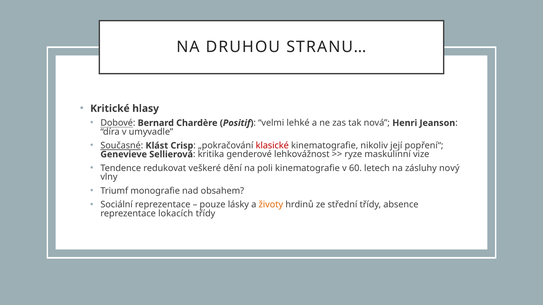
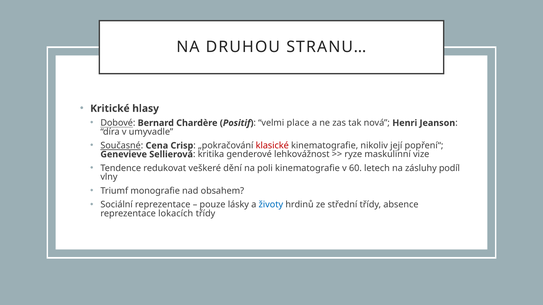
lehké: lehké -> place (298, 123)
Klást: Klást -> Cena (157, 146)
nový: nový -> podíl (449, 168)
životy colour: orange -> blue (271, 205)
